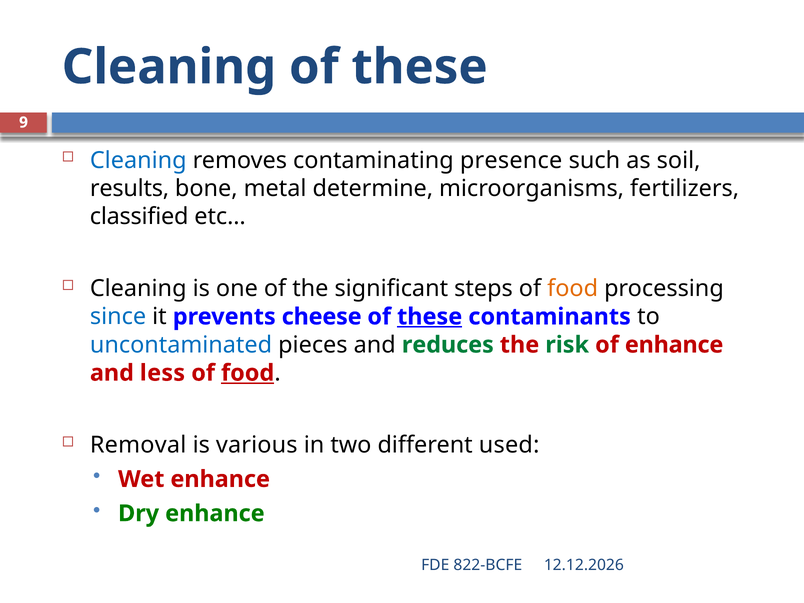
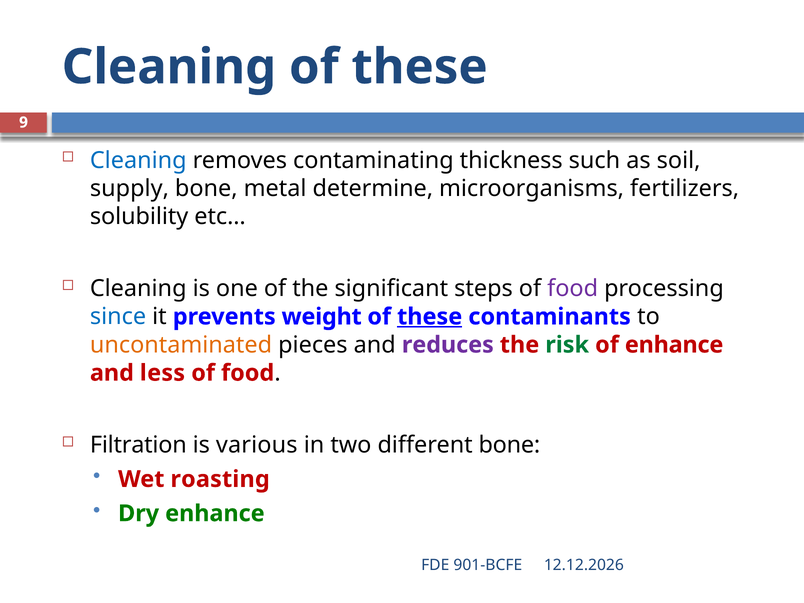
presence: presence -> thickness (511, 160)
results: results -> supply (129, 189)
classified: classified -> solubility (139, 217)
food colour: orange -> purple (573, 289)
cheese: cheese -> weight (322, 317)
uncontaminated colour: blue -> orange (181, 345)
reduces colour: green -> purple (448, 345)
food underline: present -> none (248, 373)
Removal: Removal -> Filtration (138, 445)
different used: used -> bone (509, 445)
Wet enhance: enhance -> roasting (220, 479)
822-BCFE: 822-BCFE -> 901-BCFE (488, 565)
